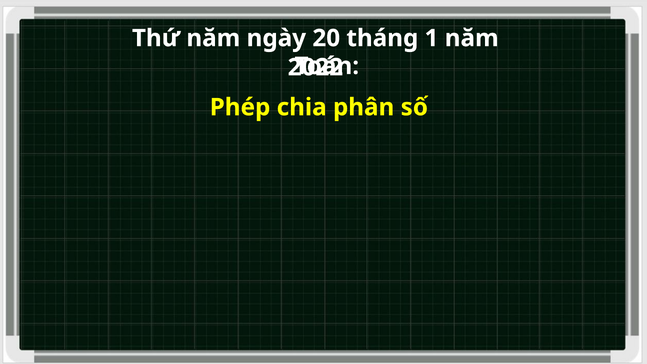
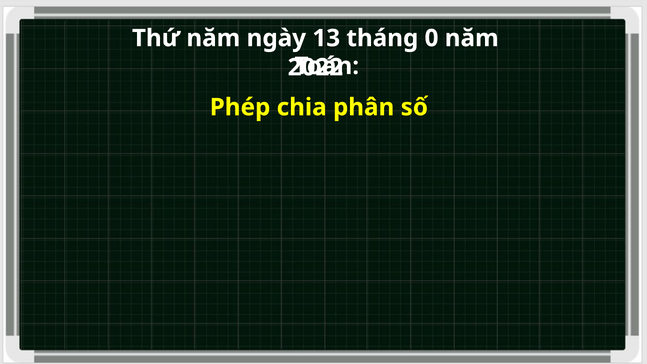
20: 20 -> 13 (326, 38)
1: 1 -> 0 (432, 38)
